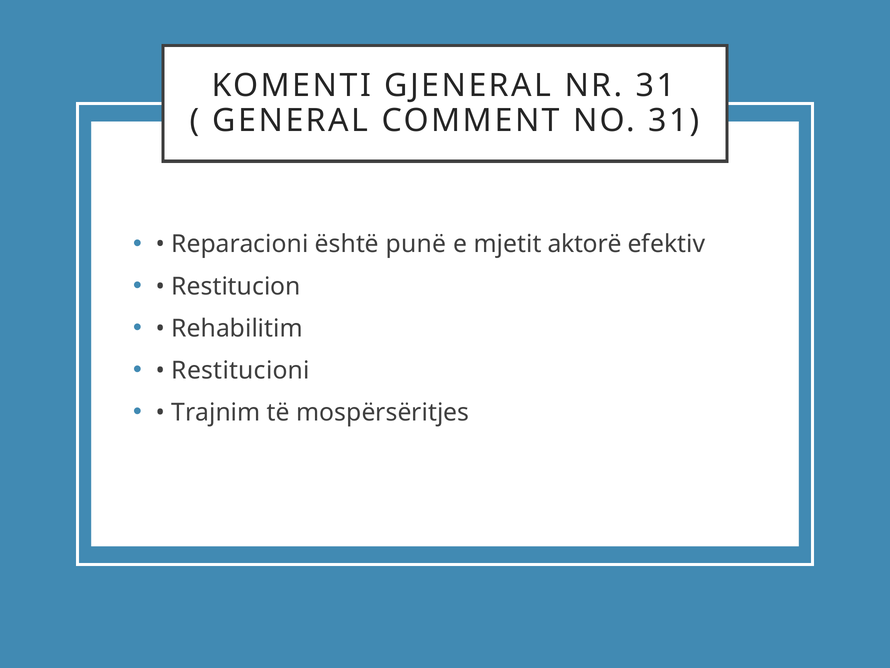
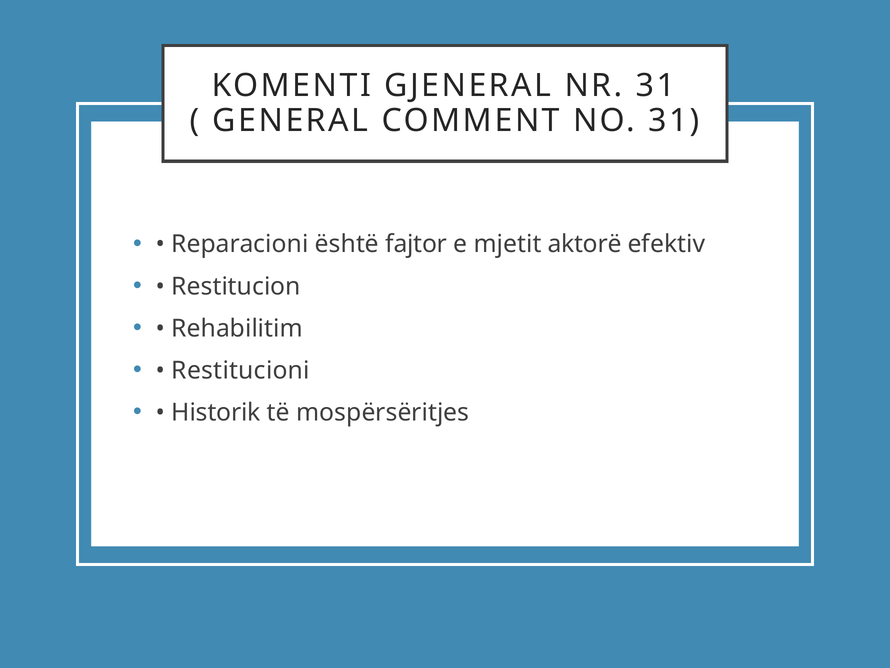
punë: punë -> fajtor (416, 244)
Trajnim: Trajnim -> Historik (216, 412)
